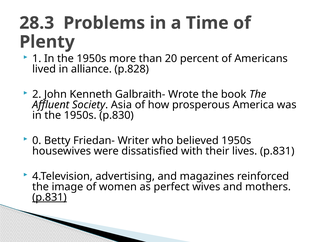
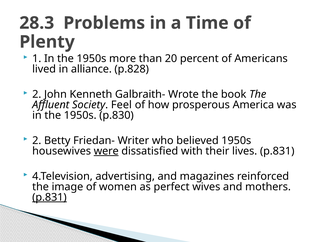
Asia: Asia -> Feel (121, 105)
0: 0 -> 2 (37, 141)
were underline: none -> present (106, 151)
